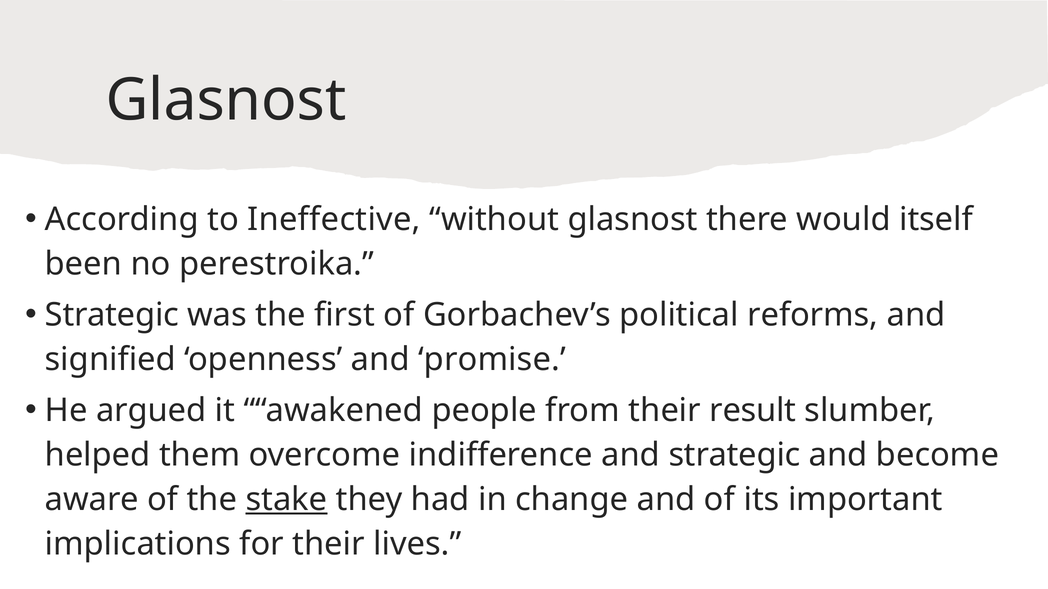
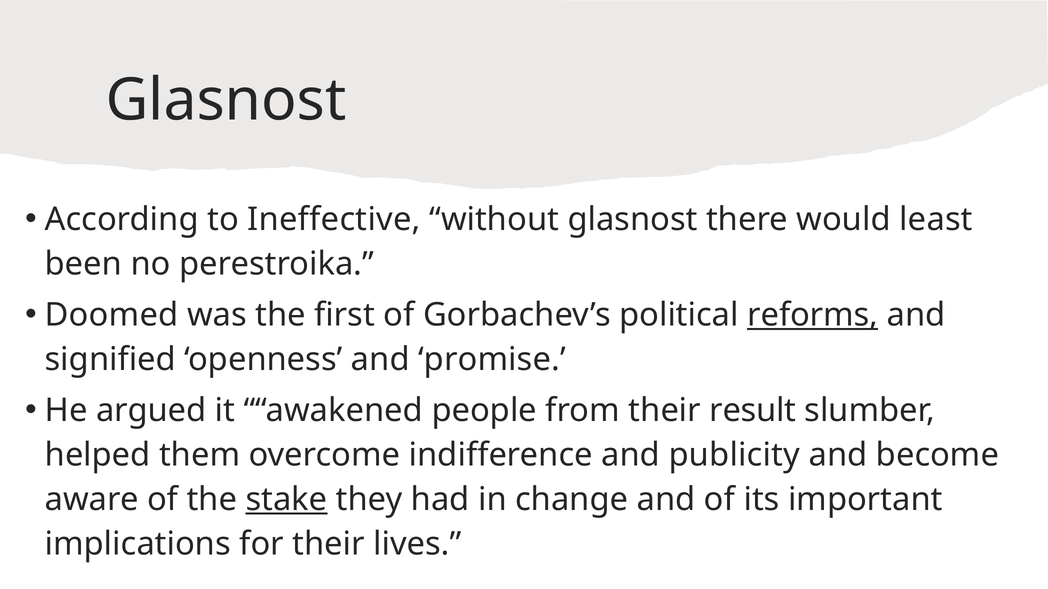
itself: itself -> least (936, 220)
Strategic: Strategic -> Doomed (112, 315)
reforms underline: none -> present (813, 315)
and strategic: strategic -> publicity (734, 455)
